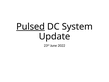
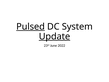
Update underline: none -> present (54, 36)
